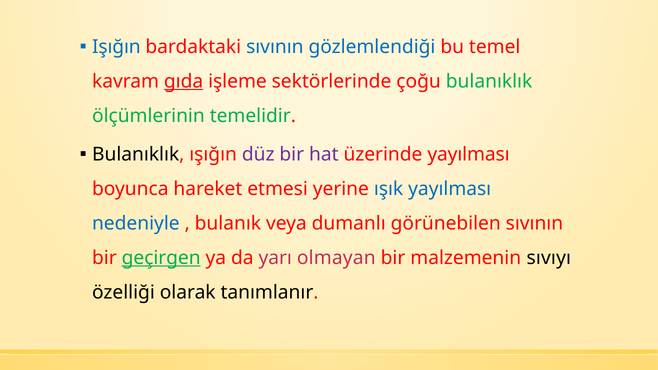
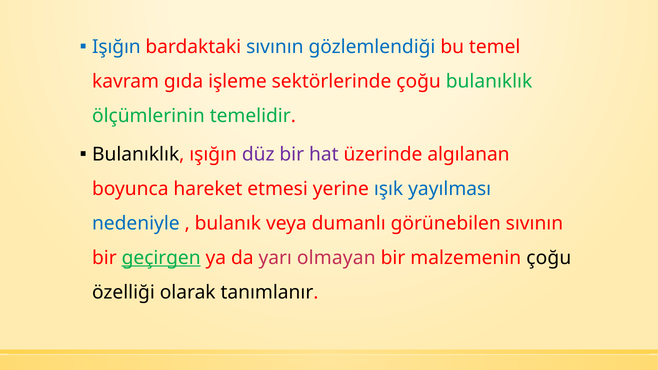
gıda underline: present -> none (184, 81)
üzerinde yayılması: yayılması -> algılanan (468, 154)
malzemenin sıvıyı: sıvıyı -> çoğu (549, 258)
